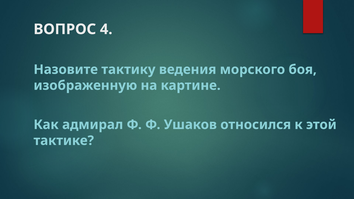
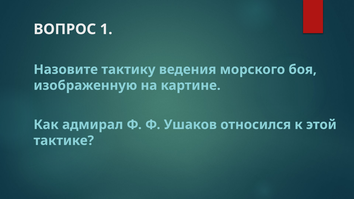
4: 4 -> 1 (106, 29)
